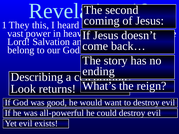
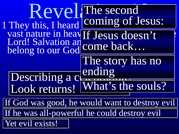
vast power: power -> nature (38, 34)
reign: reign -> souls (152, 86)
